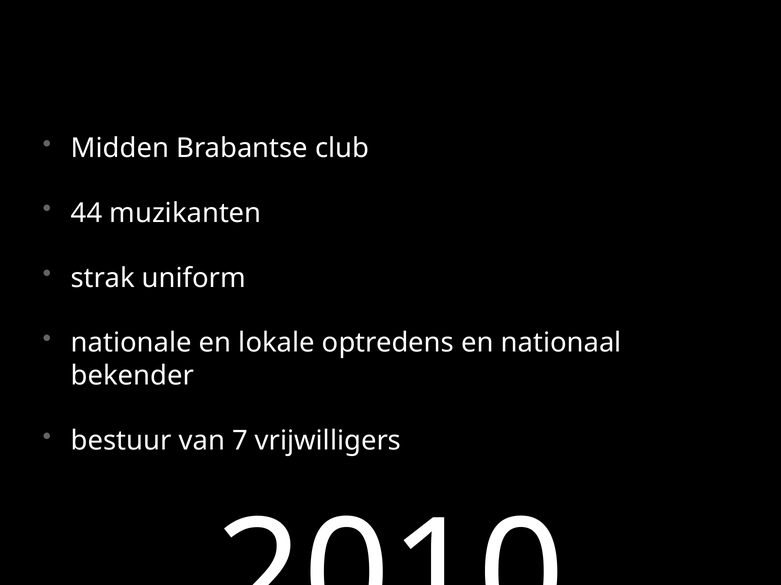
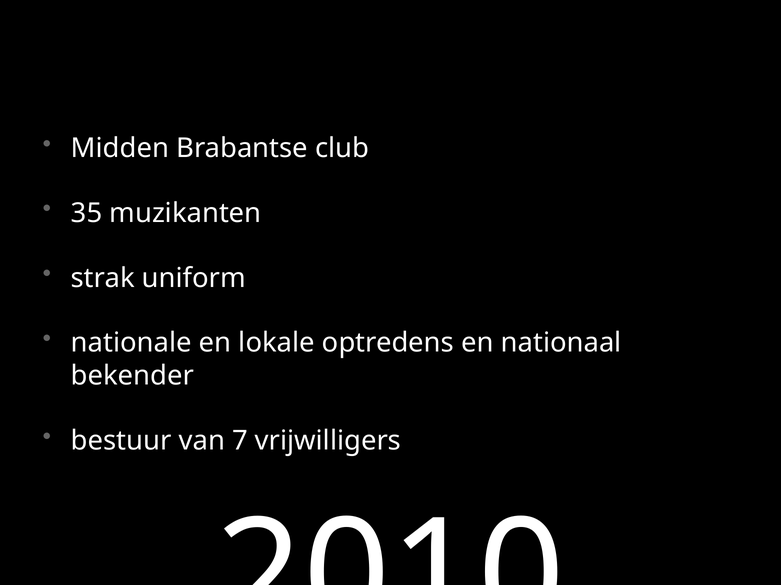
44: 44 -> 35 (87, 213)
